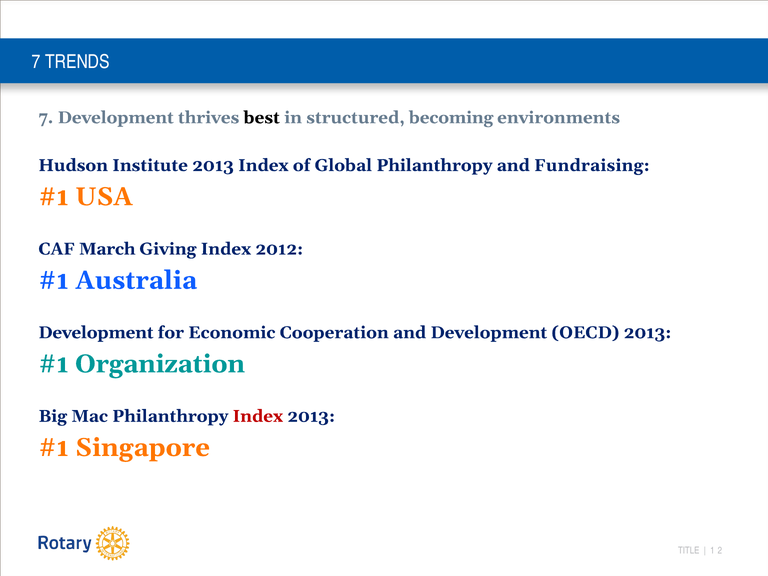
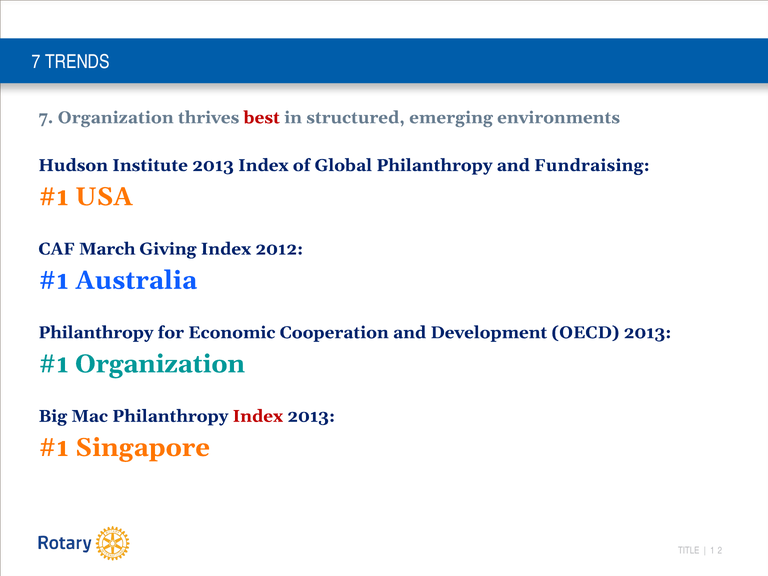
7 Development: Development -> Organization (116, 118)
best colour: black -> red (262, 118)
becoming: becoming -> emerging (451, 118)
Development: Development -> Philanthropy (96, 333)
